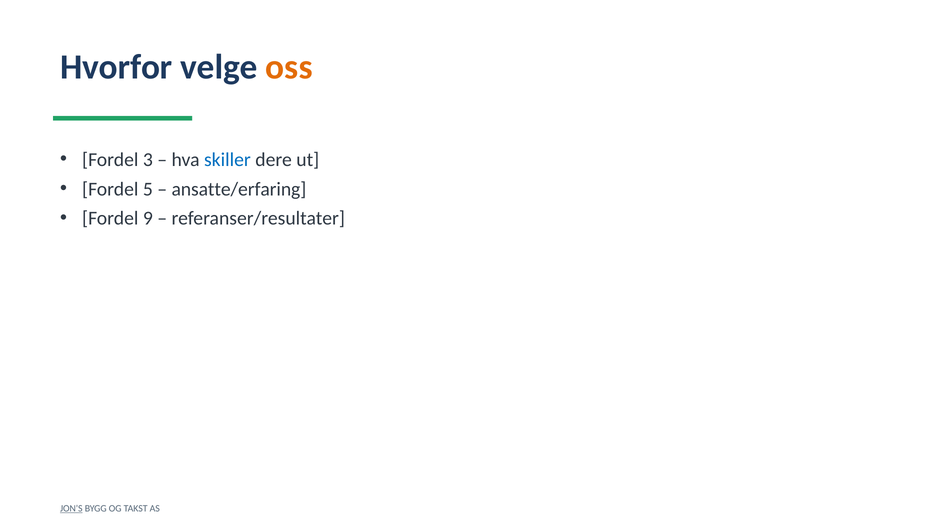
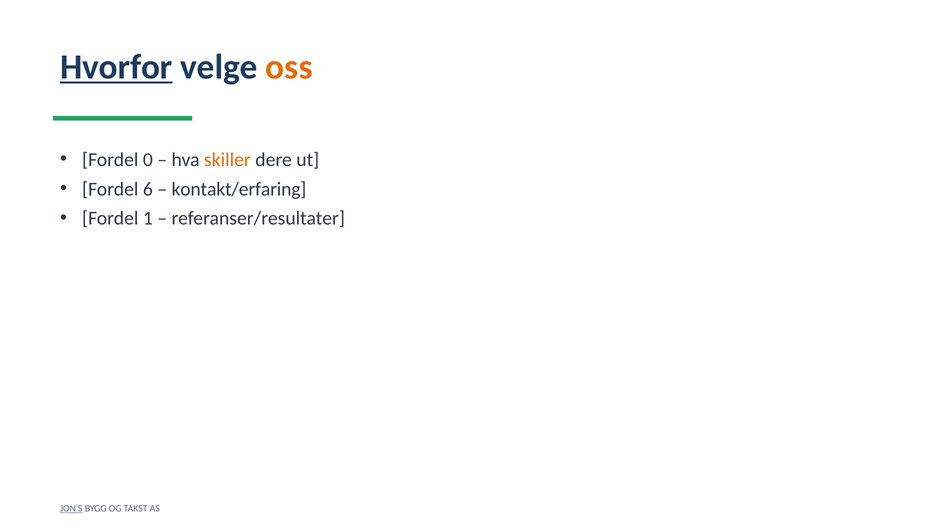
Hvorfor underline: none -> present (116, 67)
3: 3 -> 0 (148, 160)
skiller colour: blue -> orange (227, 160)
5: 5 -> 6 (148, 189)
ansatte/erfaring: ansatte/erfaring -> kontakt/erfaring (239, 189)
9: 9 -> 1 (148, 219)
